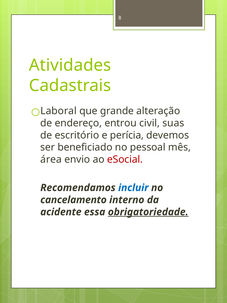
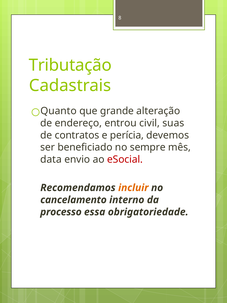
Atividades: Atividades -> Tributação (70, 65)
Laboral: Laboral -> Quanto (58, 111)
escritório: escritório -> contratos (77, 135)
pessoal: pessoal -> sempre (148, 147)
área: área -> data (51, 159)
incluir colour: blue -> orange (133, 188)
acidente: acidente -> processo (61, 212)
obrigatoriedade underline: present -> none (148, 212)
